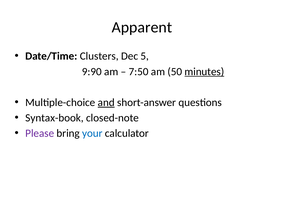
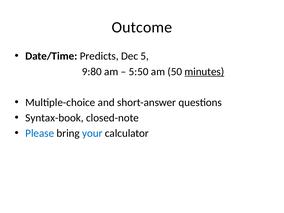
Apparent: Apparent -> Outcome (142, 27)
Clusters: Clusters -> Predicts (99, 56)
9:90: 9:90 -> 9:80 (92, 72)
7:50: 7:50 -> 5:50 (139, 72)
and underline: present -> none (106, 102)
Please colour: purple -> blue (40, 133)
